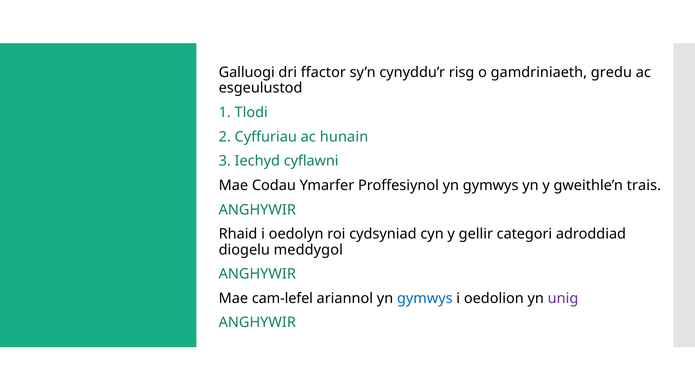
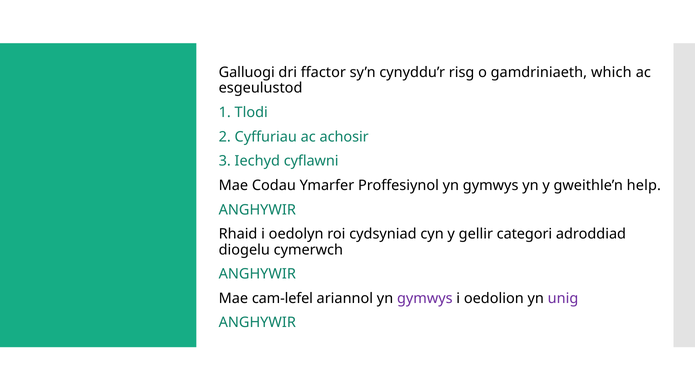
gredu: gredu -> which (611, 73)
hunain: hunain -> achosir (344, 137)
trais: trais -> help (644, 185)
meddygol: meddygol -> cymerwch (308, 250)
gymwys colour: blue -> purple (425, 298)
